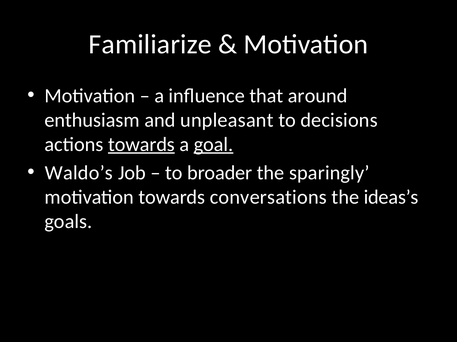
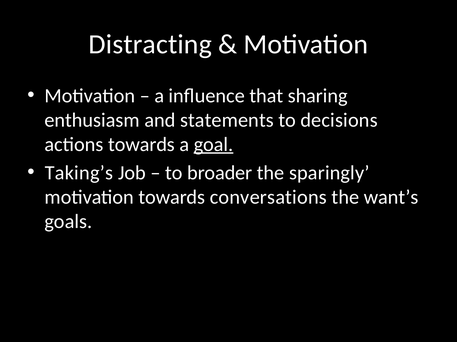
Familiarize: Familiarize -> Distracting (150, 44)
around: around -> sharing (318, 96)
unpleasant: unpleasant -> statements (227, 120)
towards underline: present -> none (141, 145)
Waldo’s: Waldo’s -> Taking’s (79, 173)
ideas’s: ideas’s -> want’s (391, 197)
